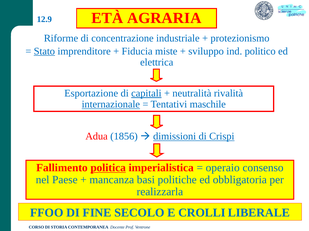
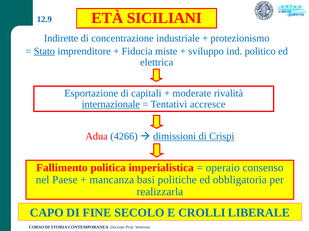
AGRARIA: AGRARIA -> SICILIANI (164, 18)
Riforme: Riforme -> Indirette (61, 38)
capitali underline: present -> none (146, 93)
neutralità: neutralità -> moderate (192, 93)
maschile: maschile -> accresce (208, 105)
1856: 1856 -> 4266 (124, 137)
politica underline: present -> none (108, 168)
FFOO: FFOO -> CAPO (47, 213)
